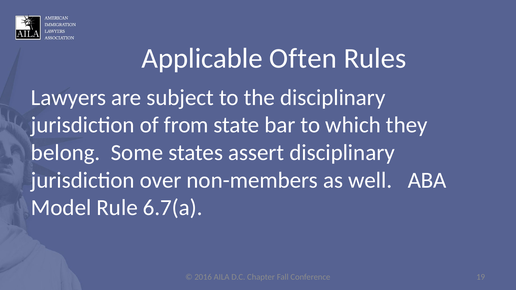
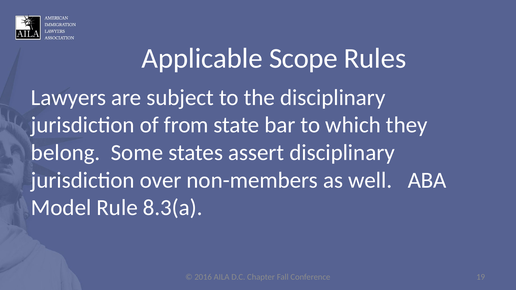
Often: Often -> Scope (303, 58)
6.7(a: 6.7(a -> 8.3(a (173, 208)
